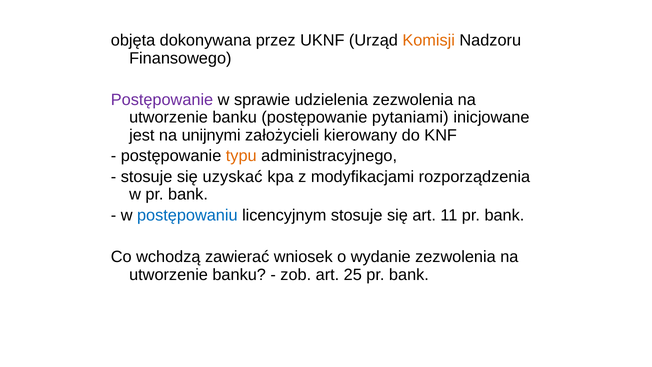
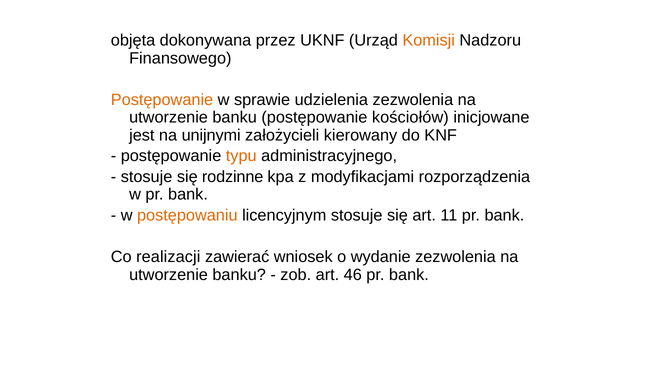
Postępowanie colour: purple -> orange (162, 100)
pytaniami: pytaniami -> kościołów (410, 117)
uzyskać: uzyskać -> rodzinne (233, 177)
postępowaniu colour: blue -> orange (187, 215)
wchodzą: wchodzą -> realizacji (168, 257)
25: 25 -> 46 (353, 274)
